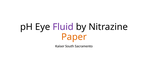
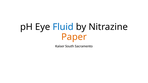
Fluid colour: purple -> blue (63, 27)
